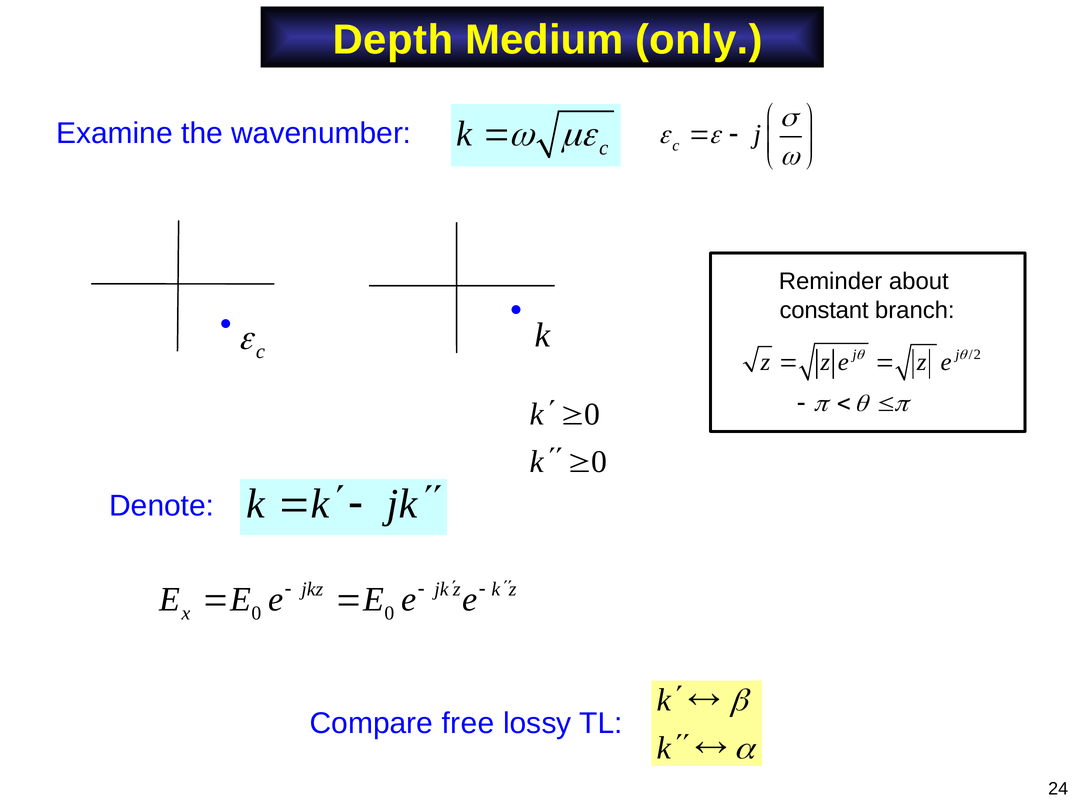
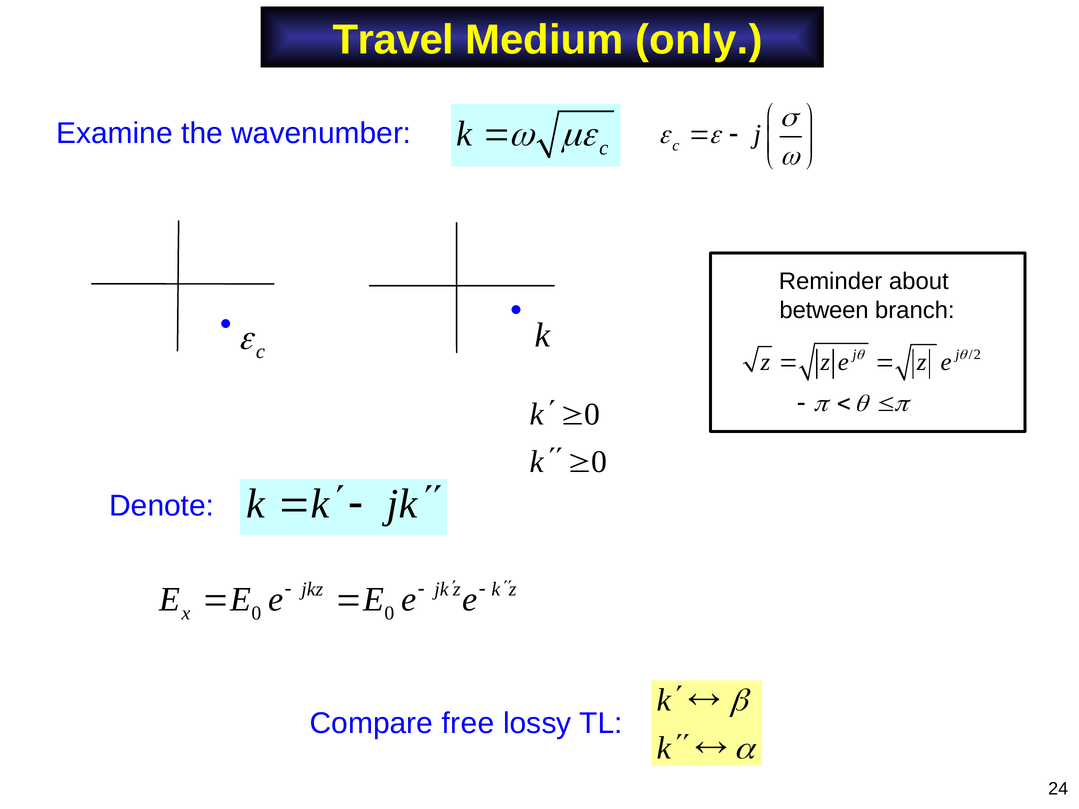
Depth: Depth -> Travel (393, 40)
constant: constant -> between (824, 310)
